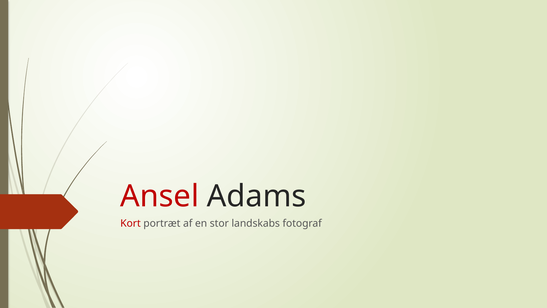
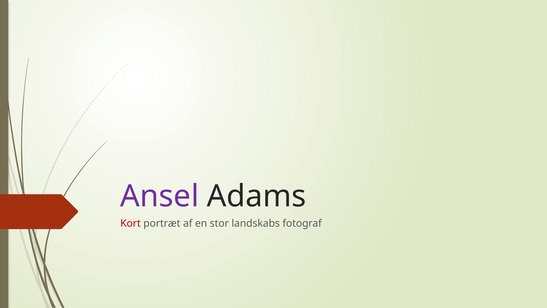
Ansel colour: red -> purple (160, 196)
